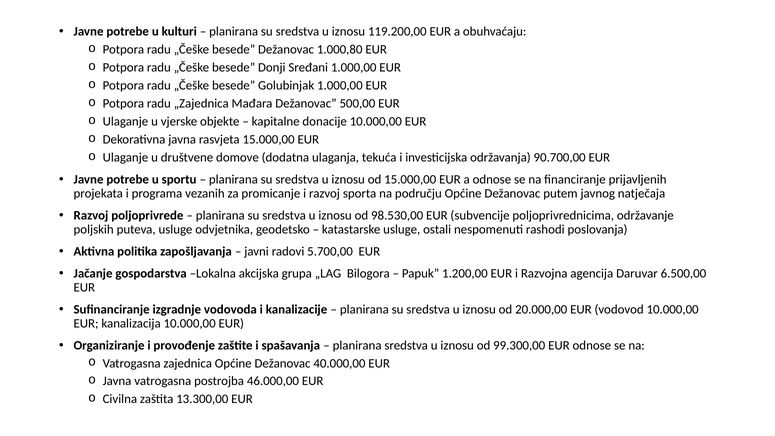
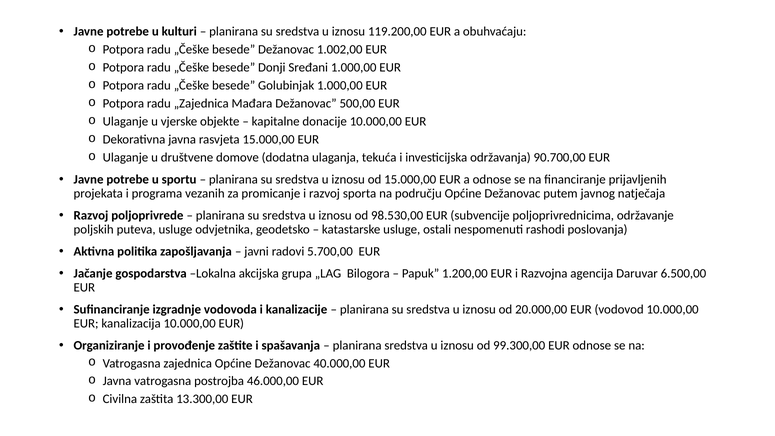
1.000,80: 1.000,80 -> 1.002,00 (340, 50)
